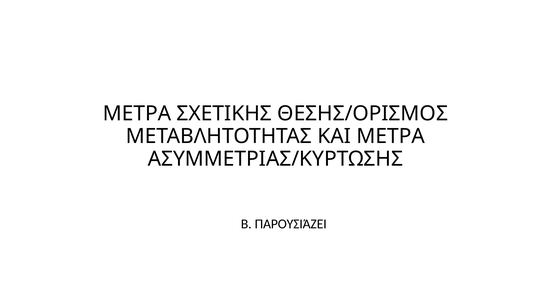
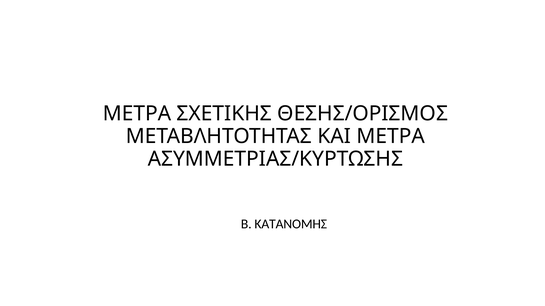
ΠΑΡΟΥΣΙΆΖΕΙ: ΠΑΡΟΥΣΙΆΖΕΙ -> ΚΑΤΑΝΟΜΗΣ (291, 225)
